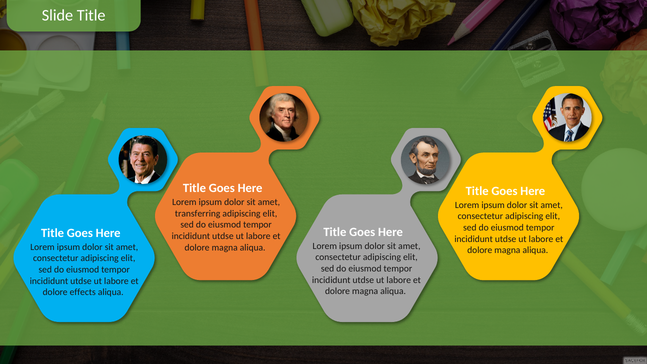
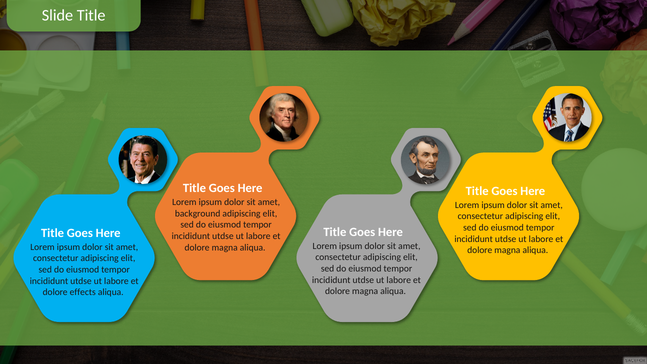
transferring: transferring -> background (198, 213)
